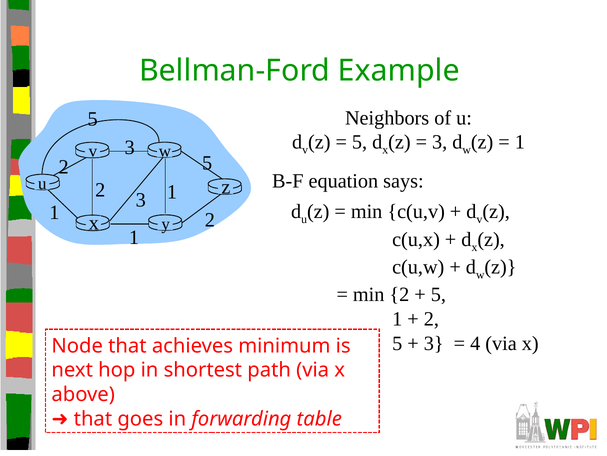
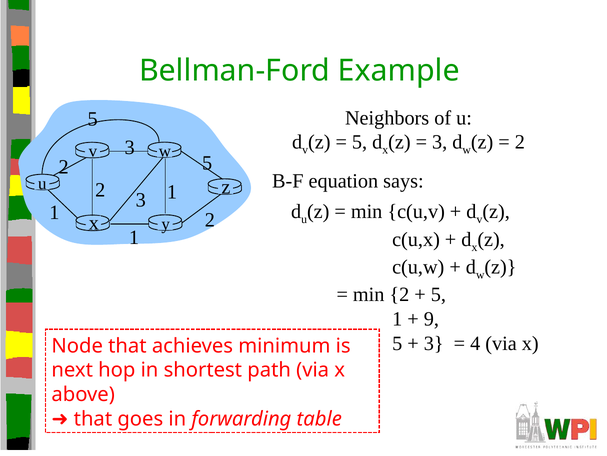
1: 1 -> 2 (520, 142)
2: 2 -> 9 (431, 319)
